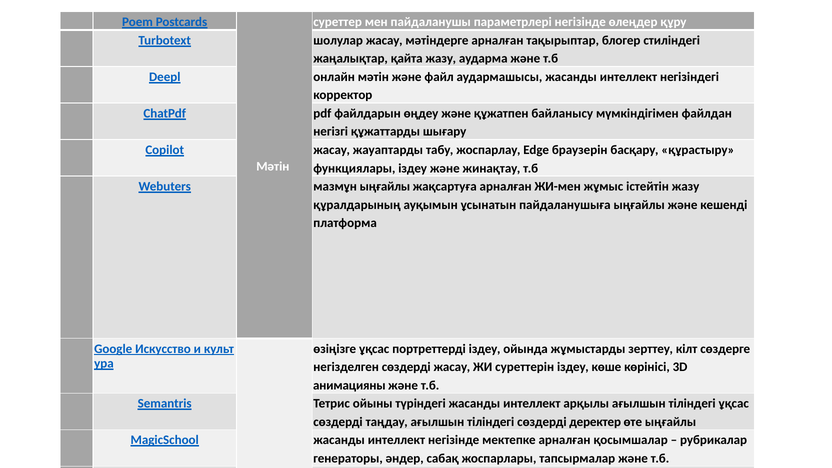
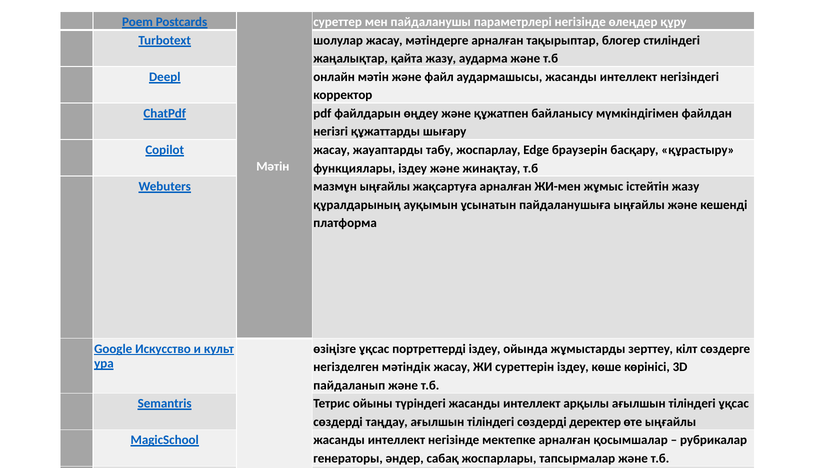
негізделген сөздерді: сөздерді -> мәтіндік (406, 367)
анимацияны: анимацияны -> пайдаланып (349, 385)
